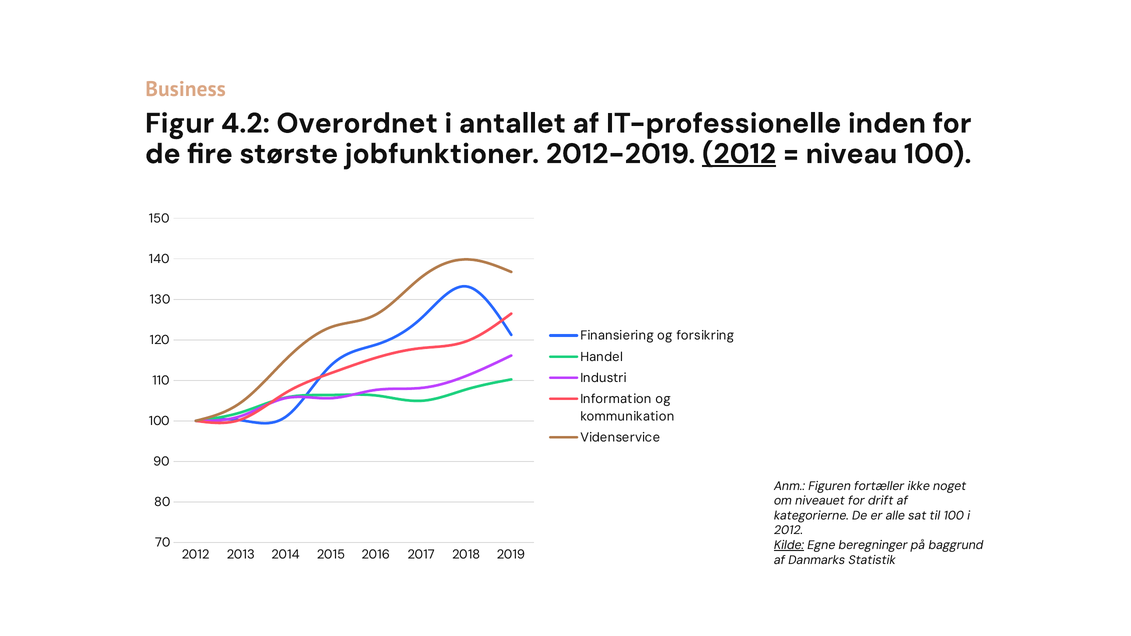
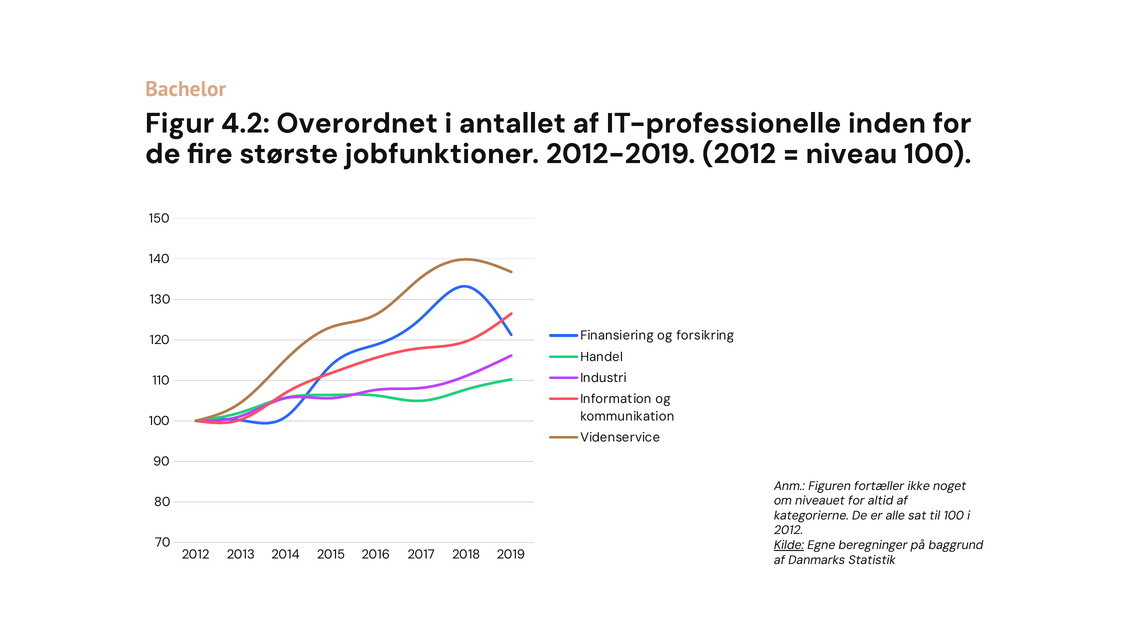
Business: Business -> Bachelor (186, 89)
2012 underline: present -> none (739, 154)
drift: drift -> altid (881, 501)
